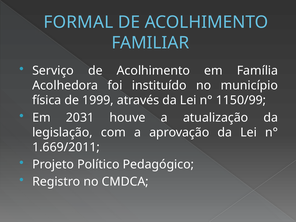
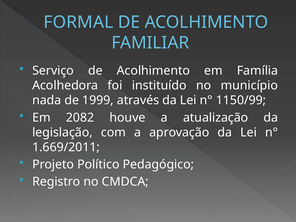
física: física -> nada (47, 100)
2031: 2031 -> 2082 (80, 118)
